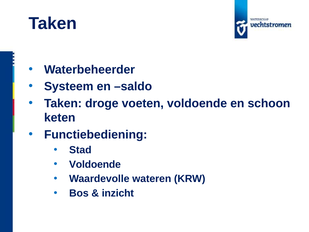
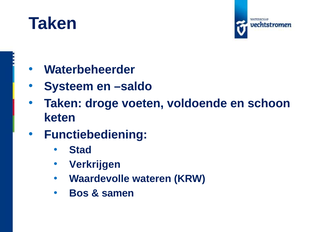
Voldoende: Voldoende -> Verkrijgen (95, 164)
inzicht: inzicht -> samen (118, 193)
